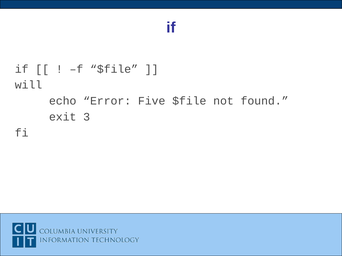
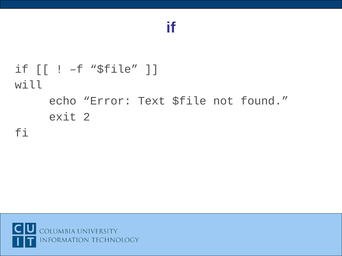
Five: Five -> Text (152, 101)
3: 3 -> 2 (87, 117)
